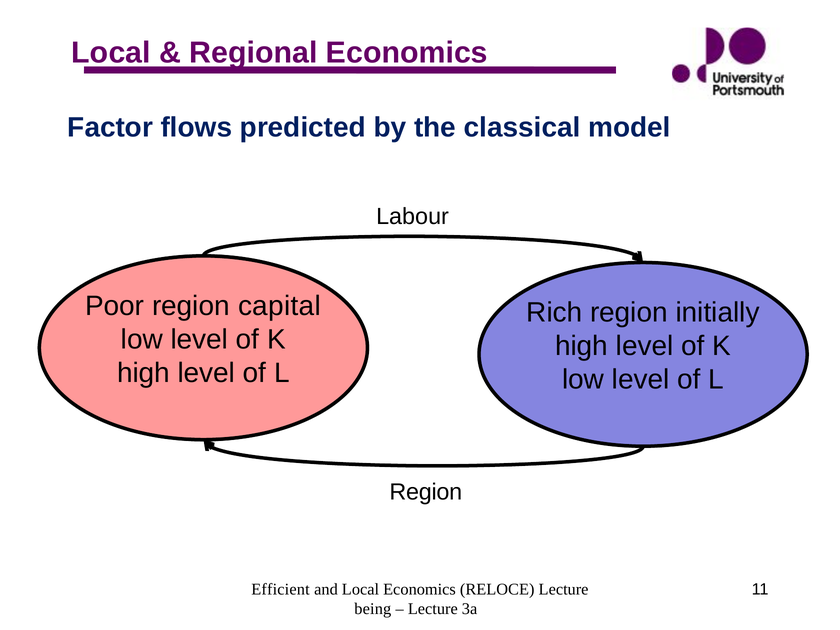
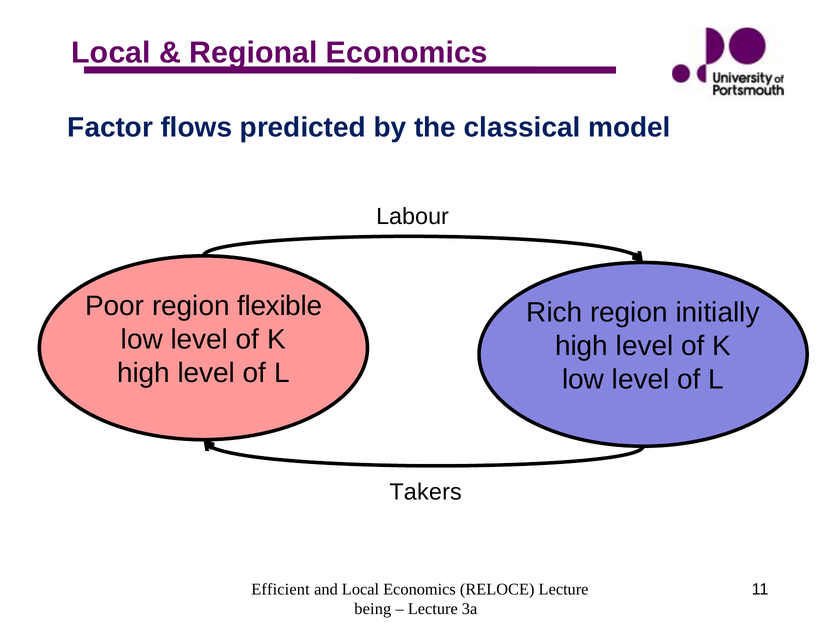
capital: capital -> flexible (280, 306)
Region: Region -> Takers (426, 492)
